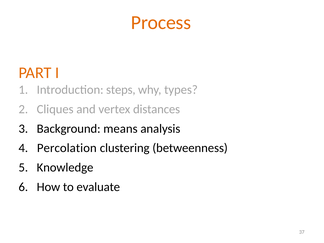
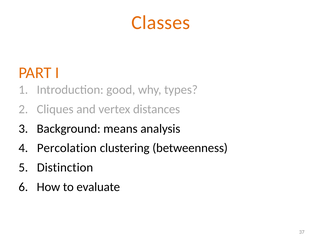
Process: Process -> Classes (161, 23)
steps: steps -> good (121, 90)
Knowledge: Knowledge -> Distinction (65, 167)
